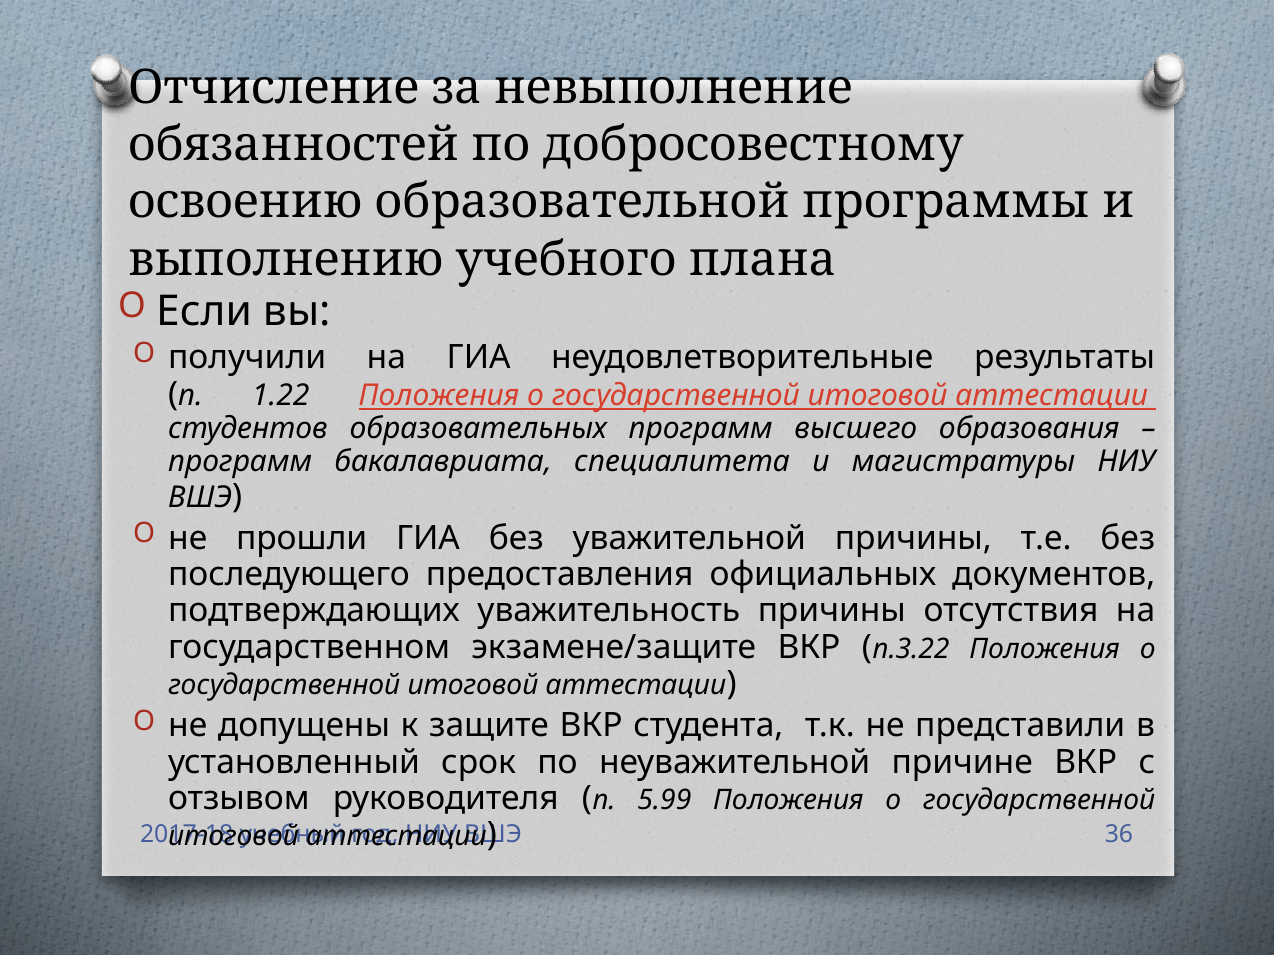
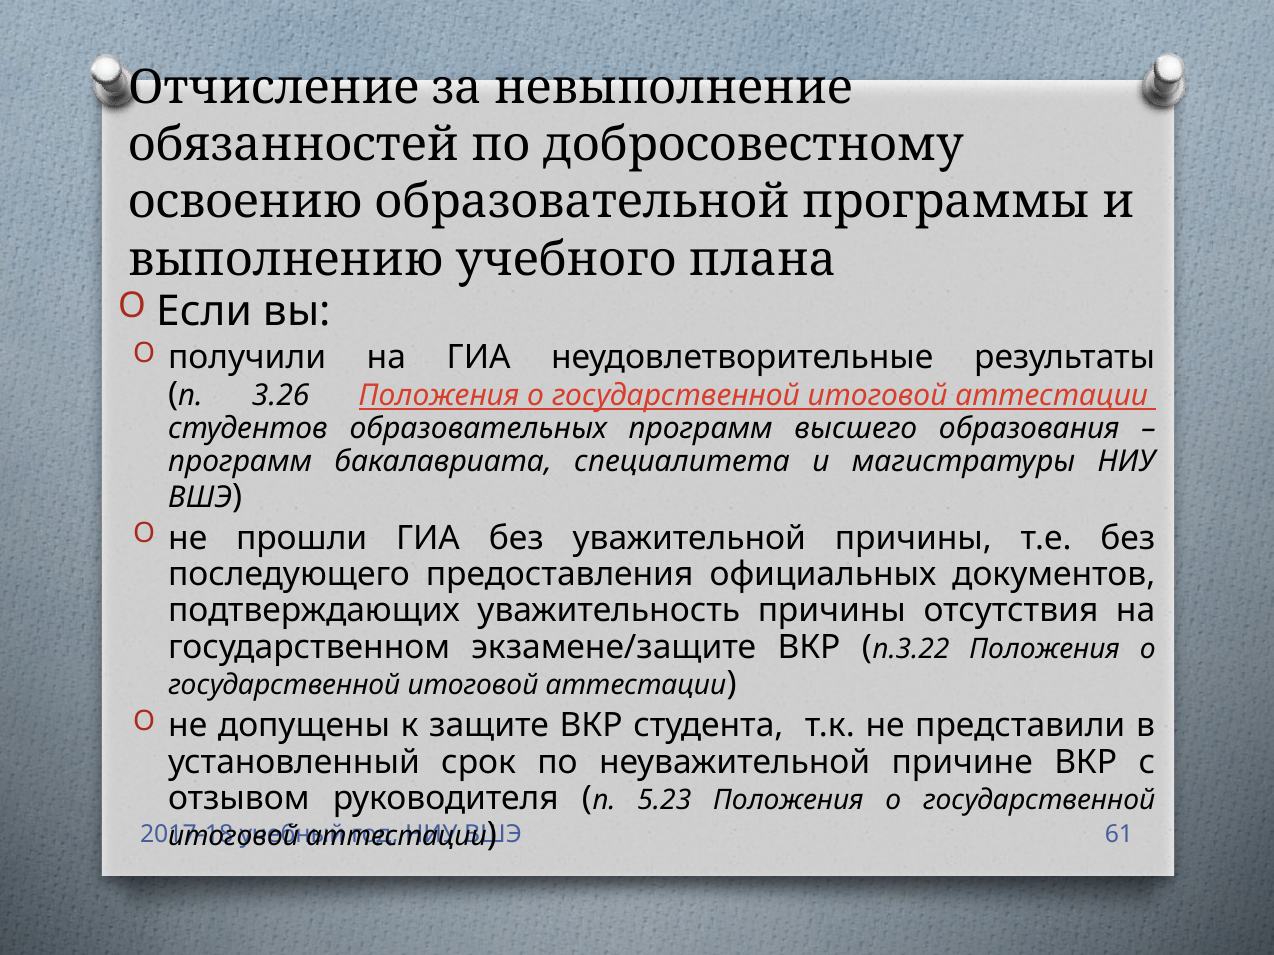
1.22: 1.22 -> 3.26 (281, 395)
5.99: 5.99 -> 5.23 (664, 801)
36: 36 -> 61 (1119, 835)
